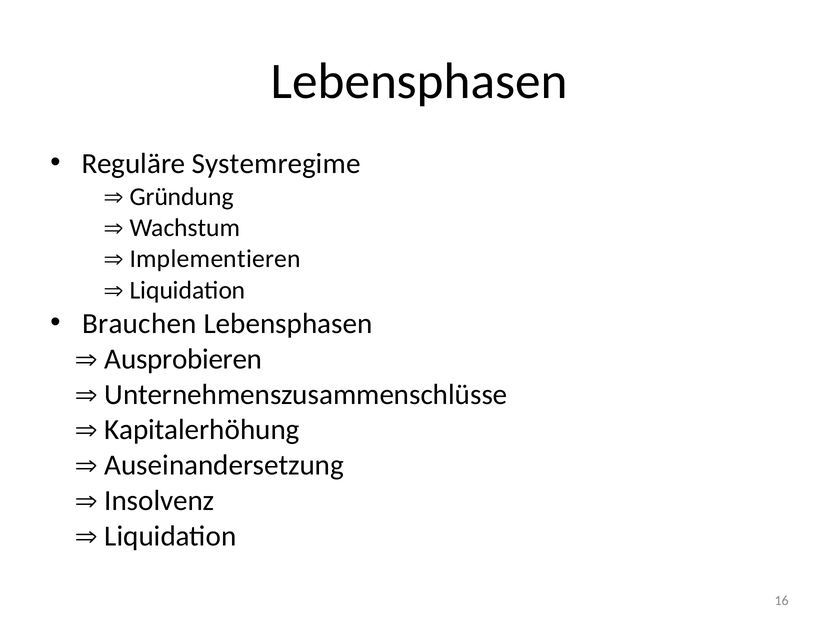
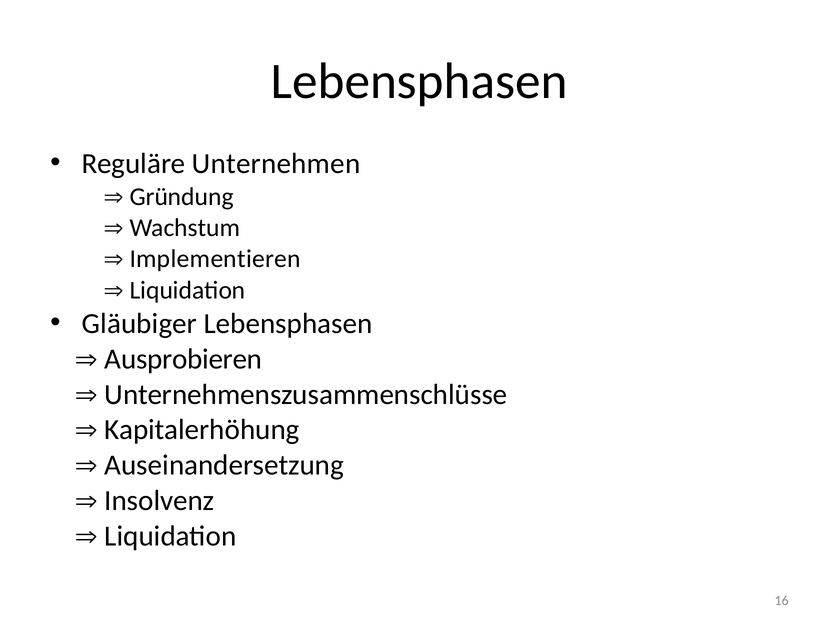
Systemregime: Systemregime -> Unternehmen (276, 164)
Brauchen: Brauchen -> Gläubiger (139, 324)
